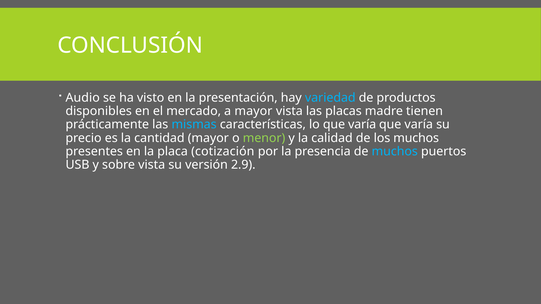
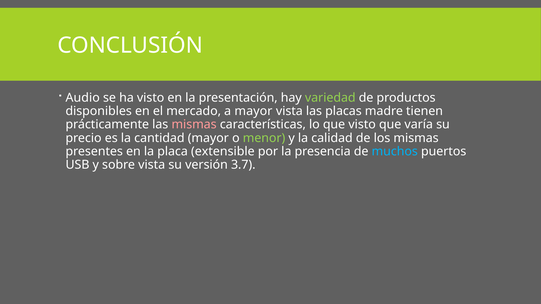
variedad colour: light blue -> light green (330, 98)
mismas colour: light blue -> pink (194, 125)
lo que varía: varía -> visto (362, 125)
los muchos: muchos -> mismas (416, 138)
cotización: cotización -> extensible (223, 151)
2.9: 2.9 -> 3.7 (243, 165)
